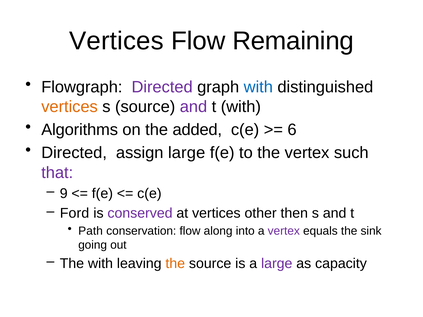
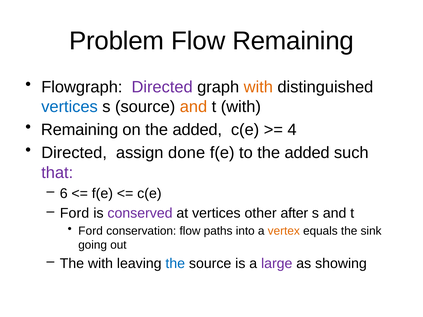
Vertices: Vertices -> Problem (117, 41)
with colour: blue -> orange (258, 87)
vertices colour: orange -> blue (70, 107)
and colour: purple -> orange (193, 107)
Algorithms: Algorithms -> Remaining (80, 130)
6: 6 -> 4 (292, 130)
assign large: large -> done (187, 153)
to the vertex: vertex -> added (307, 153)
9: 9 -> 6 (64, 194)
then: then -> after (294, 213)
Path: Path -> Ford (91, 231)
along: along -> paths (218, 231)
vertex colour: purple -> orange (284, 231)
the colour: orange -> blue (175, 264)
capacity: capacity -> showing (341, 264)
